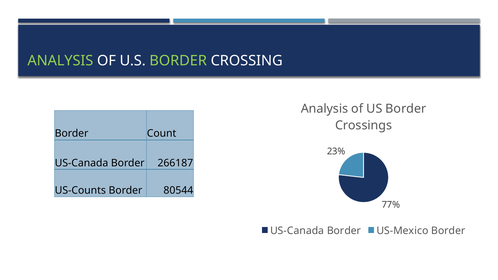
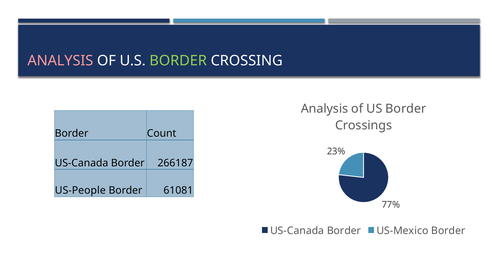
ANALYSIS colour: light green -> pink (60, 61)
US-Counts: US-Counts -> US-People (80, 191)
80544: 80544 -> 61081 (178, 191)
